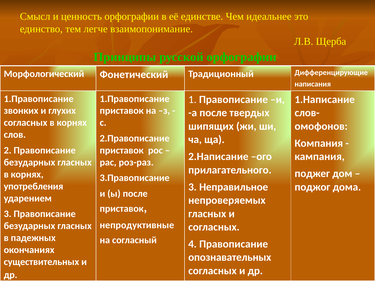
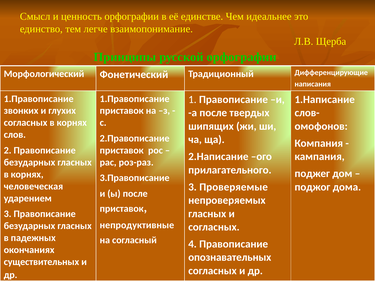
употребления: употребления -> человеческая (33, 186)
Неправильное: Неправильное -> Проверяемые (234, 187)
